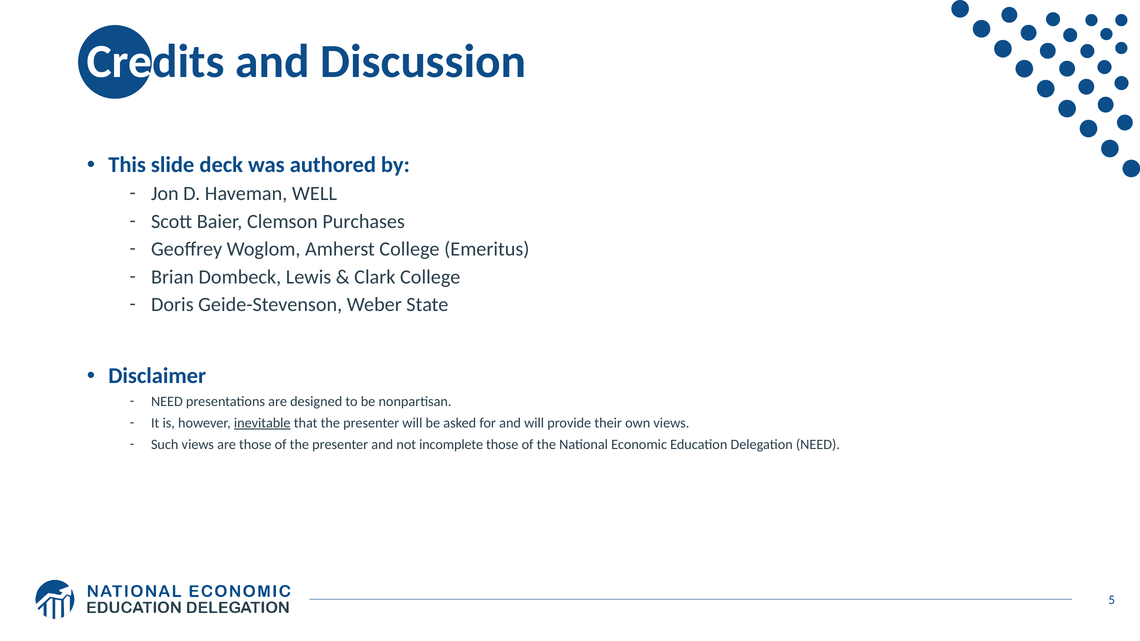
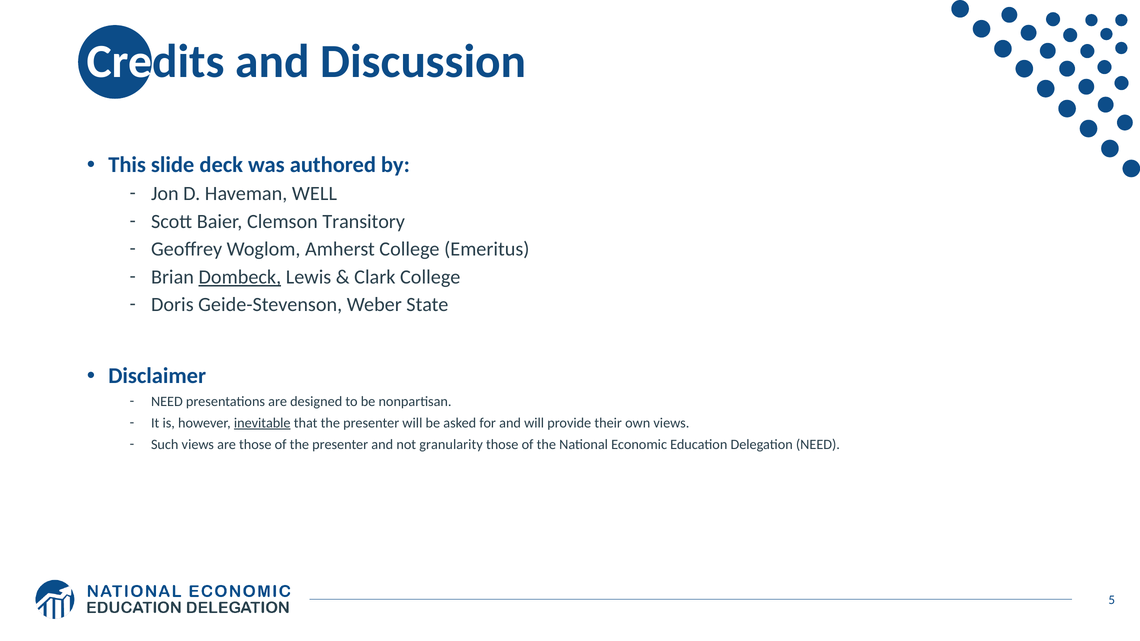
Purchases: Purchases -> Transitory (364, 222)
Dombeck underline: none -> present (240, 277)
incomplete: incomplete -> granularity (451, 445)
